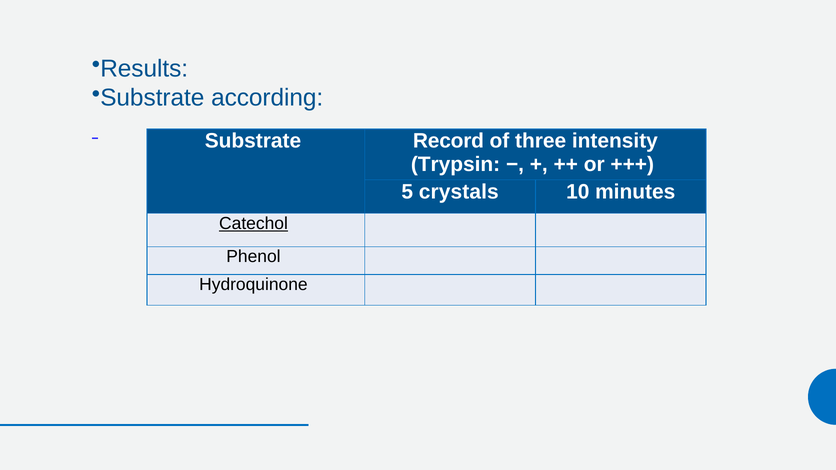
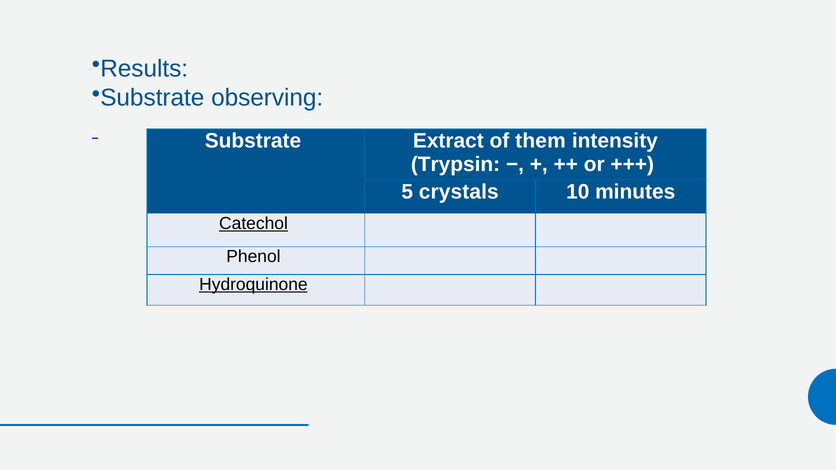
according: according -> observing (267, 98)
Record: Record -> Extract (448, 141)
three: three -> them (541, 141)
Hydroquinone underline: none -> present (253, 285)
